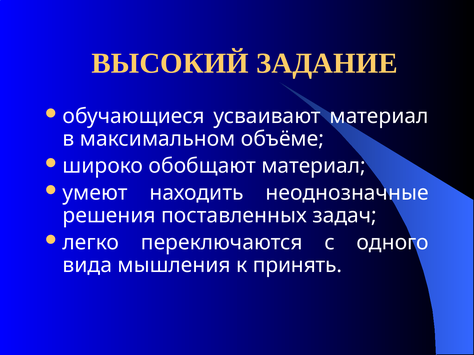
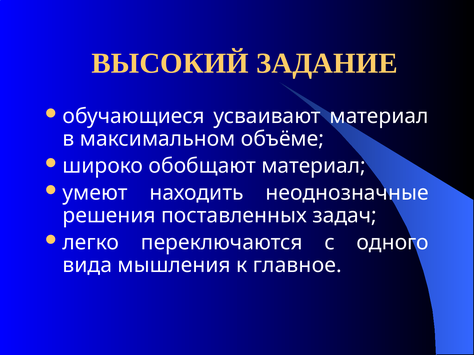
принять: принять -> главное (297, 266)
